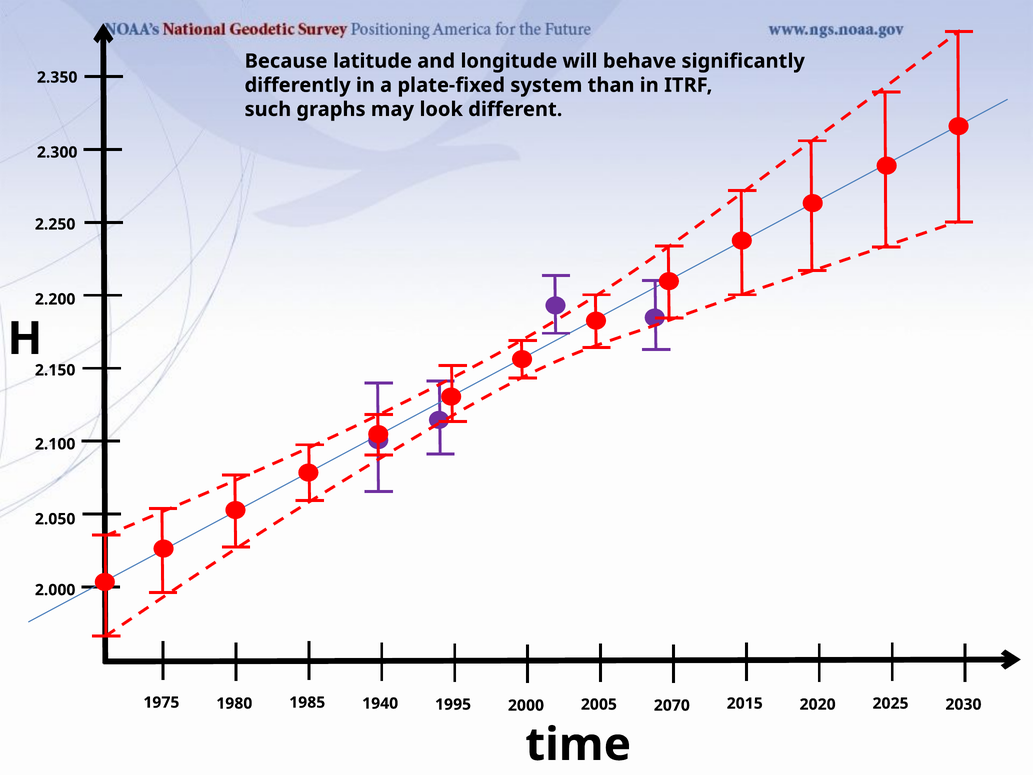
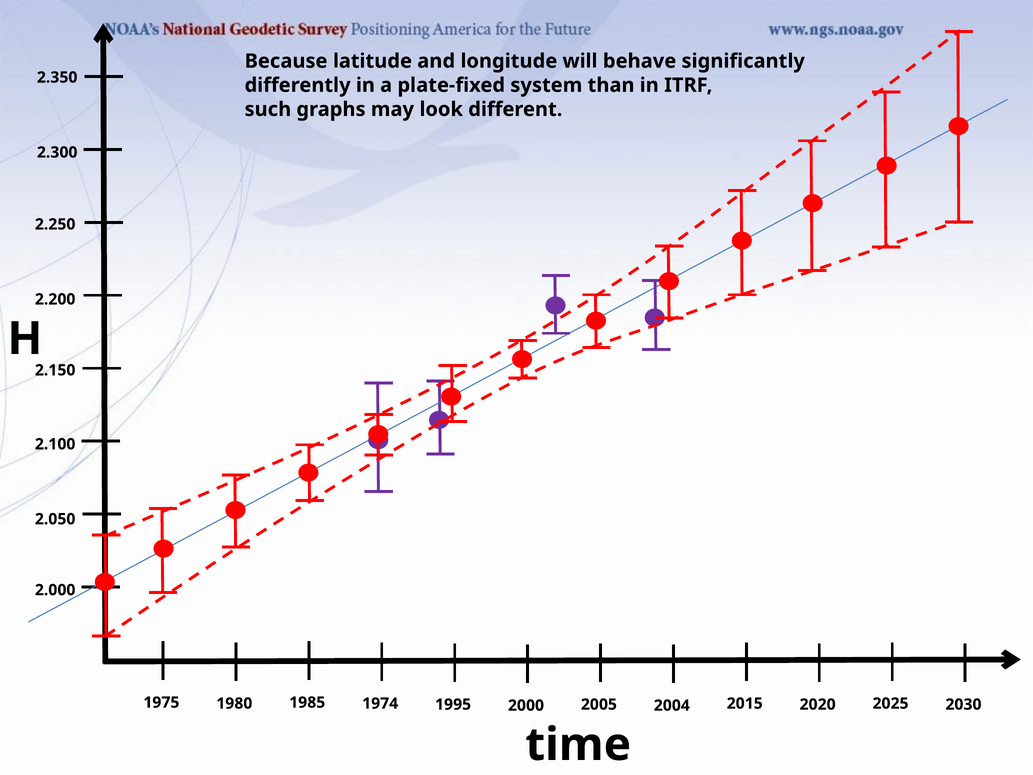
1940: 1940 -> 1974 (380, 703)
2070: 2070 -> 2004 (672, 705)
